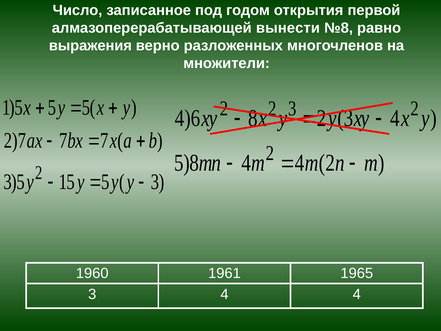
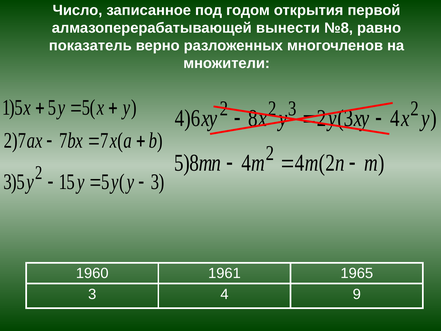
выражения: выражения -> показатель (90, 46)
3 4 4: 4 -> 9 (357, 294)
